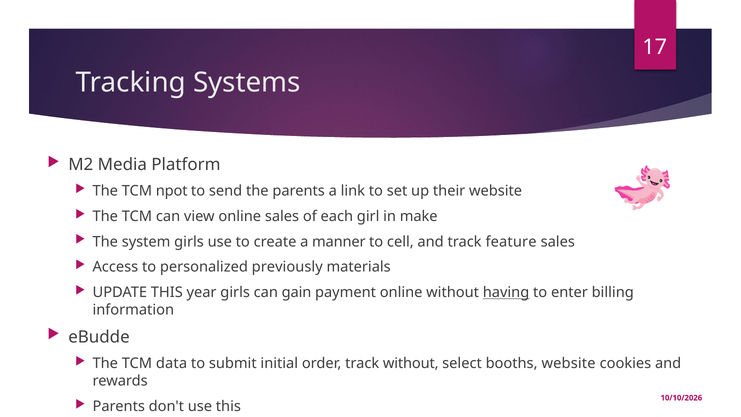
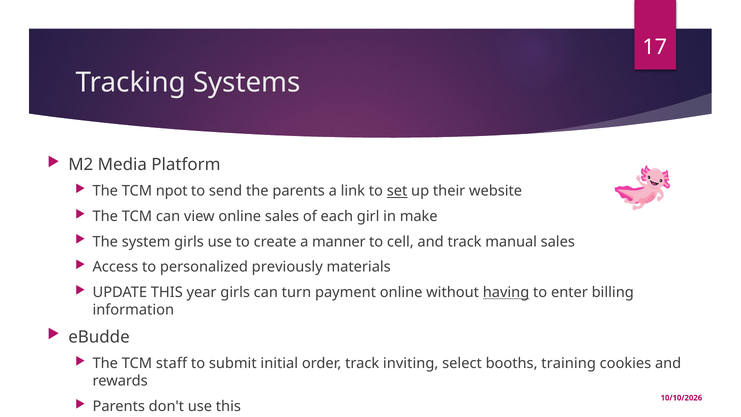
set underline: none -> present (397, 191)
feature: feature -> manual (511, 242)
gain: gain -> turn (296, 292)
data: data -> staff (172, 363)
track without: without -> inviting (411, 363)
booths website: website -> training (569, 363)
